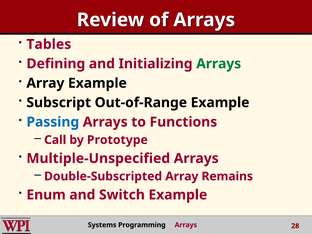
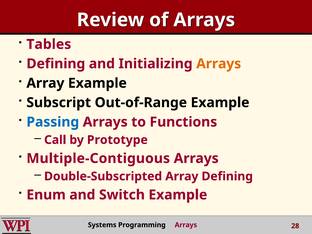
Arrays colour: green -> orange (219, 64)
Multiple-Unspecified: Multiple-Unspecified -> Multiple-Contiguous (98, 158)
Array Remains: Remains -> Defining (227, 176)
